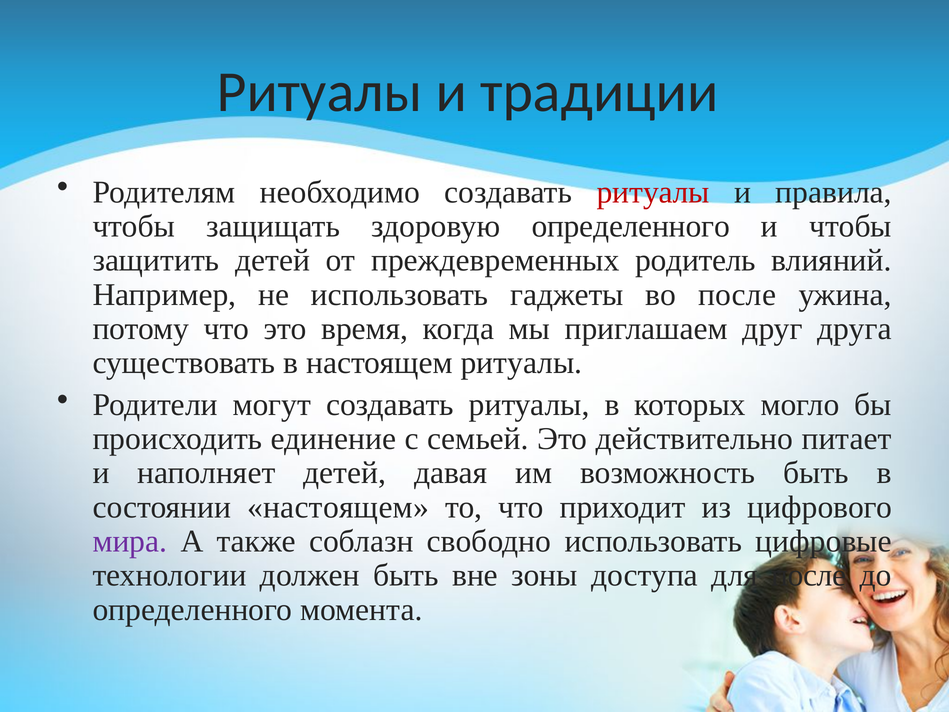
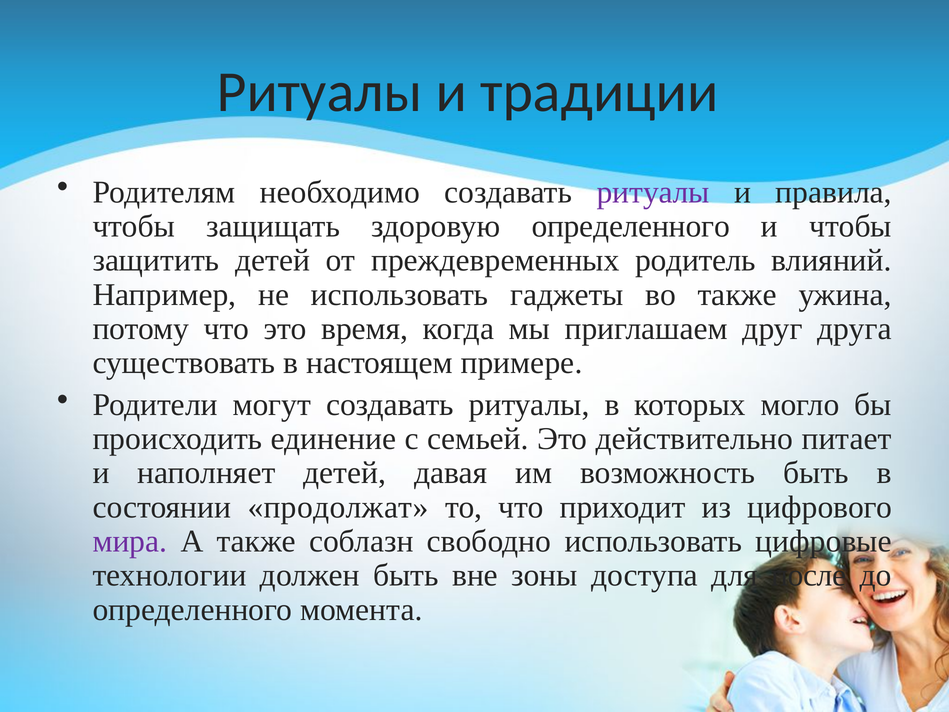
ритуалы colour: red -> purple (653, 192)
во после: после -> также (737, 294)
настоящем ритуалы: ритуалы -> примере (521, 363)
состоянии настоящем: настоящем -> продолжат (338, 507)
